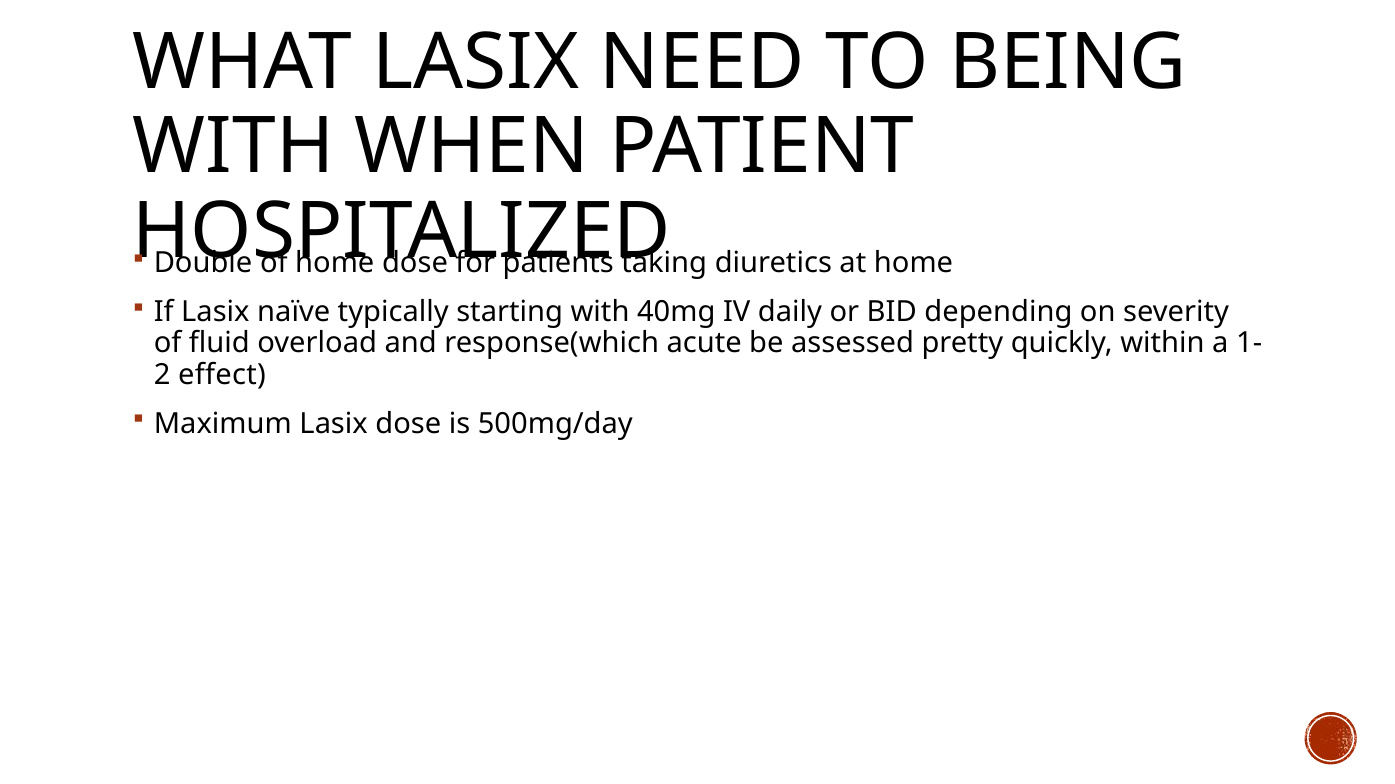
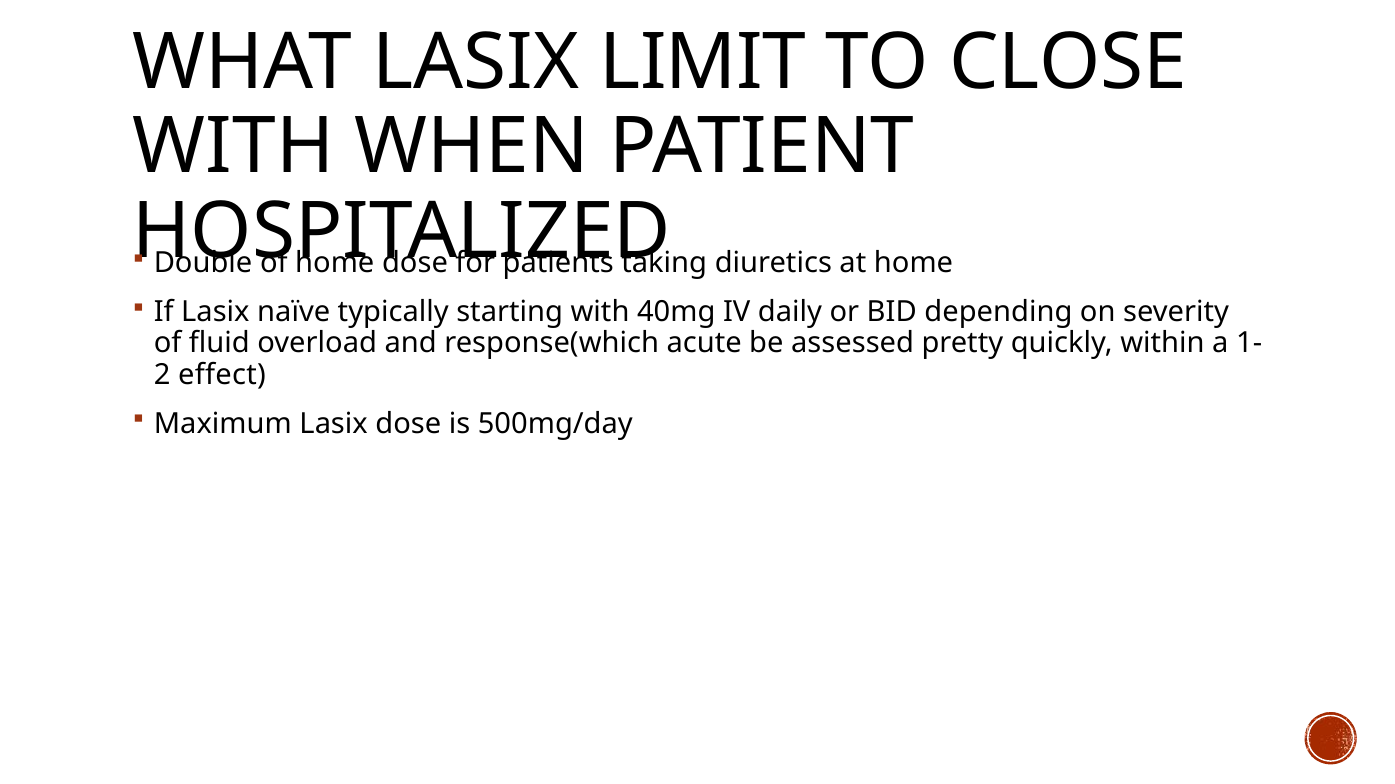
NEED: NEED -> LIMIT (703, 62)
BEING: BEING -> CLOSE (1068, 62)
